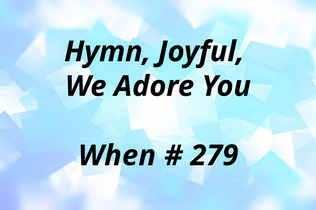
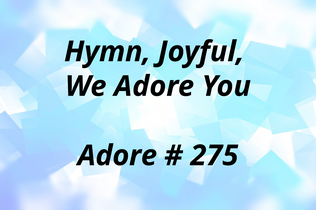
When: When -> Adore (117, 156)
279: 279 -> 275 (214, 156)
